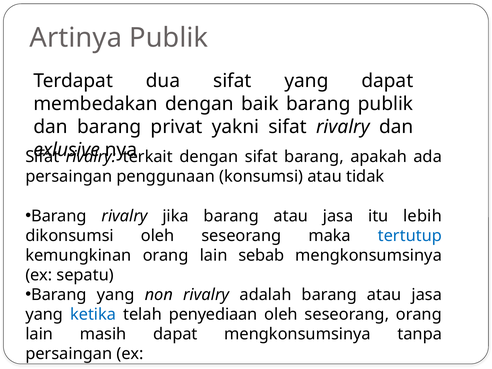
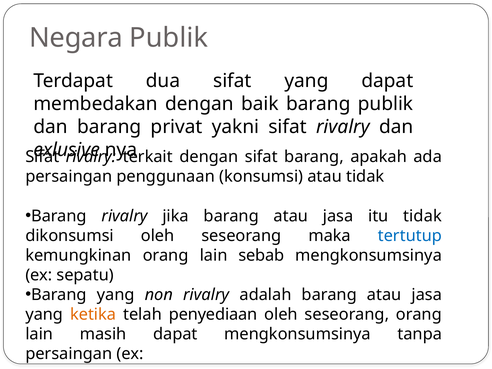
Artinya: Artinya -> Negara (76, 38)
itu lebih: lebih -> tidak (423, 216)
ketika colour: blue -> orange (93, 314)
